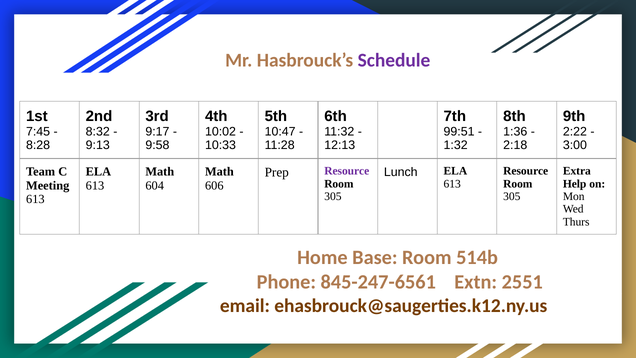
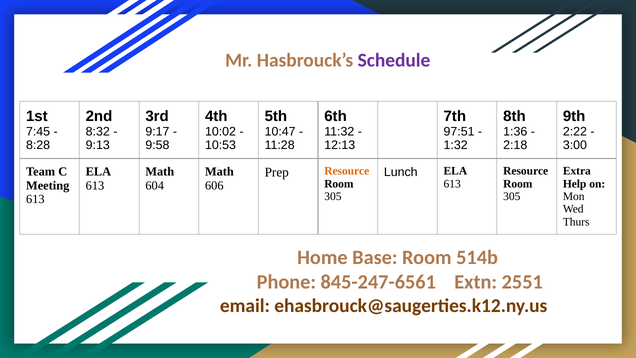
99:51: 99:51 -> 97:51 (459, 131)
10:33: 10:33 -> 10:53 (220, 145)
Resource colour: purple -> orange (347, 171)
